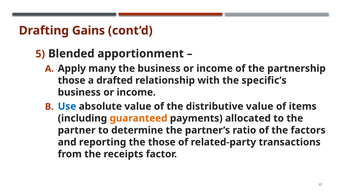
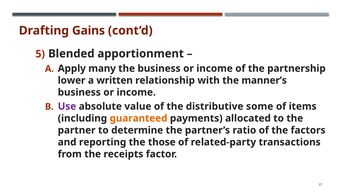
those: those -> lower (72, 80)
drafted: drafted -> written (115, 80)
specific’s: specific’s -> manner’s (264, 80)
Use colour: blue -> purple (67, 106)
distributive value: value -> some (260, 106)
